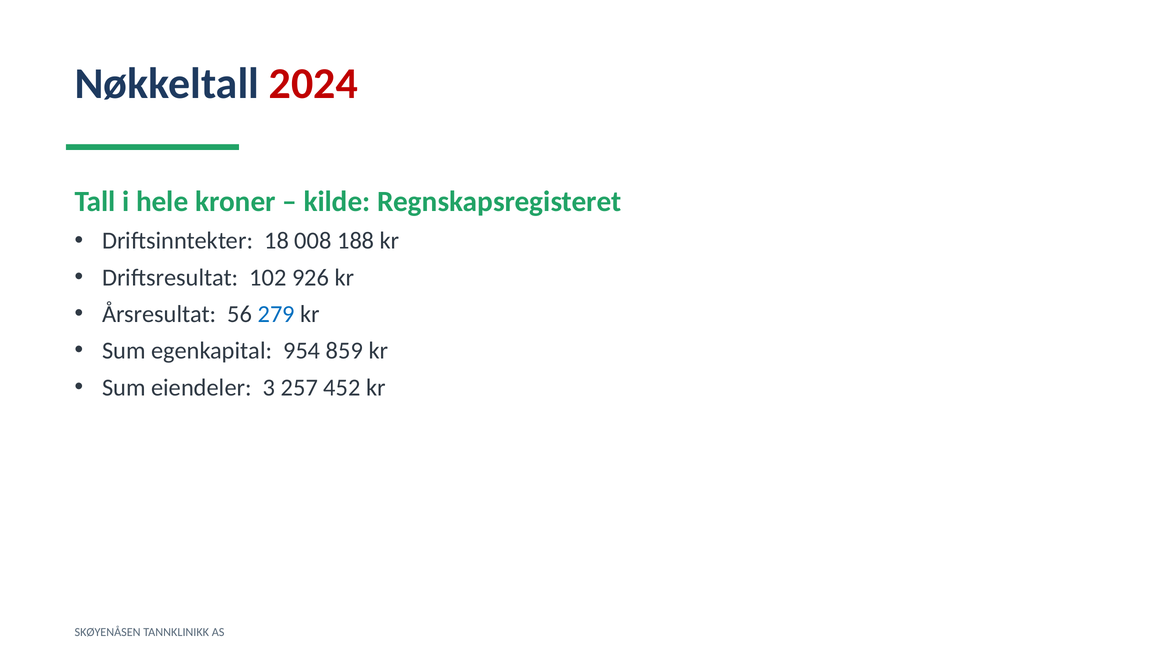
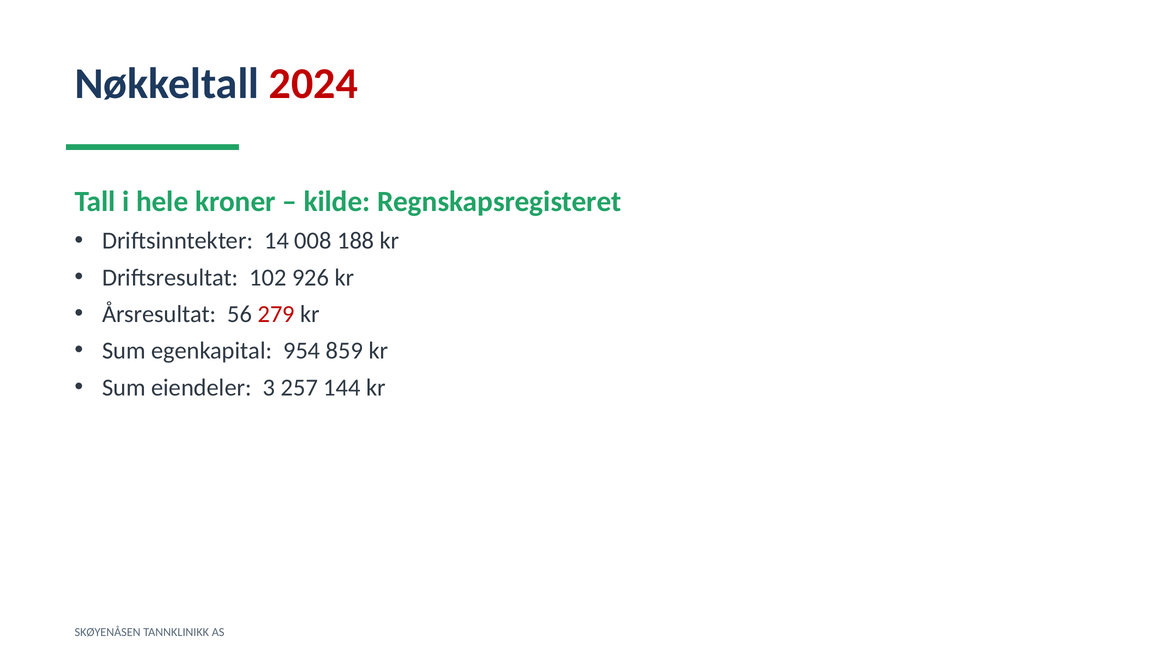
18: 18 -> 14 (276, 241)
279 colour: blue -> red (276, 314)
452: 452 -> 144 (342, 388)
